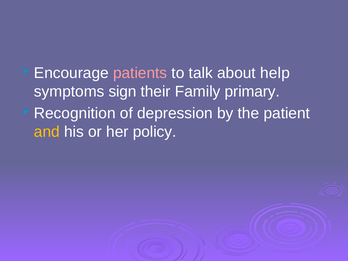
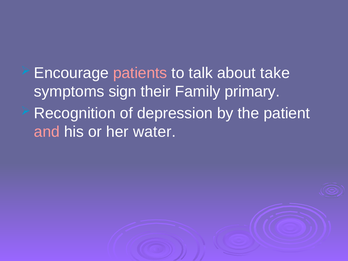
help: help -> take (275, 73)
and colour: yellow -> pink (47, 132)
policy: policy -> water (155, 132)
